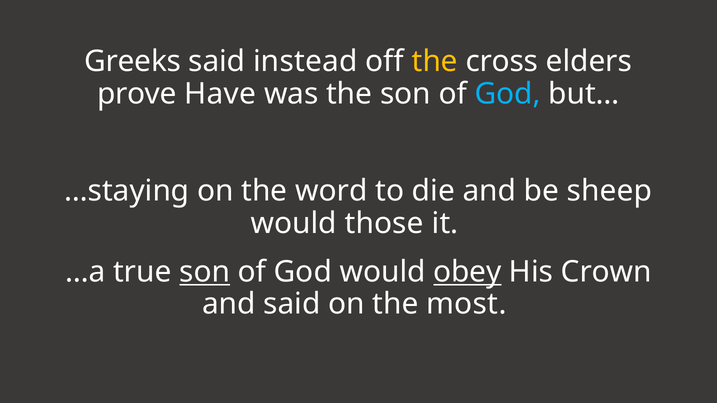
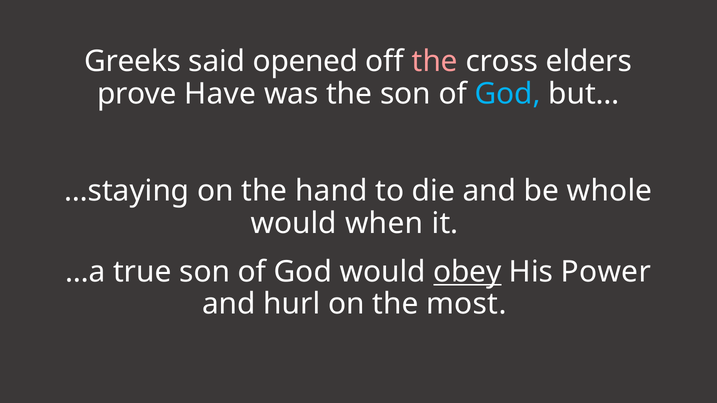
instead: instead -> opened (306, 62)
the colour: yellow -> pink (435, 62)
word: word -> hand (331, 191)
sheep: sheep -> whole (610, 191)
those: those -> when (384, 223)
son underline: present -> none (205, 272)
Crown: Crown -> Power (606, 272)
and said: said -> hurl (292, 304)
